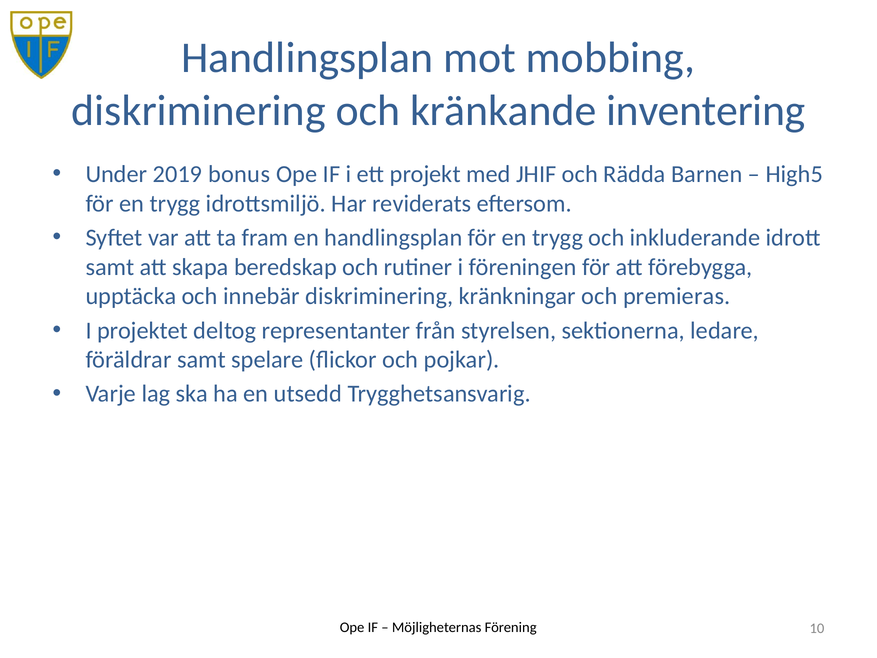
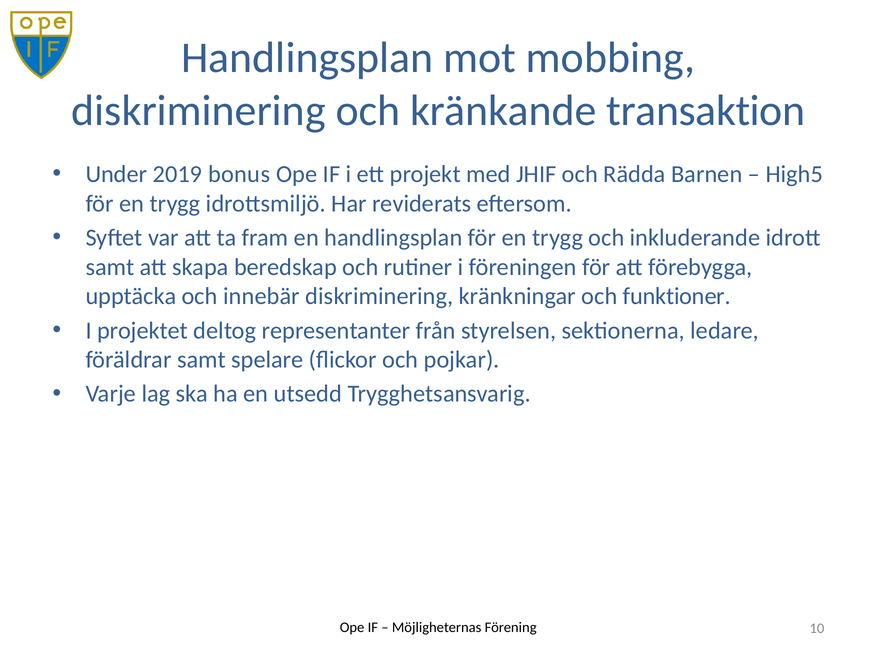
inventering: inventering -> transaktion (706, 111)
premieras: premieras -> funktioner (677, 296)
